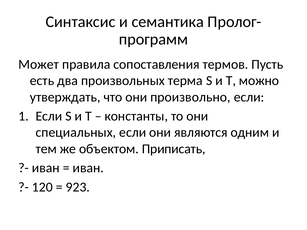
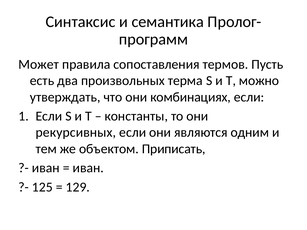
произвольно: произвольно -> комбинациях (191, 97)
специальных: специальных -> рекурсивных (76, 133)
120: 120 -> 125 (42, 187)
923: 923 -> 129 (78, 187)
